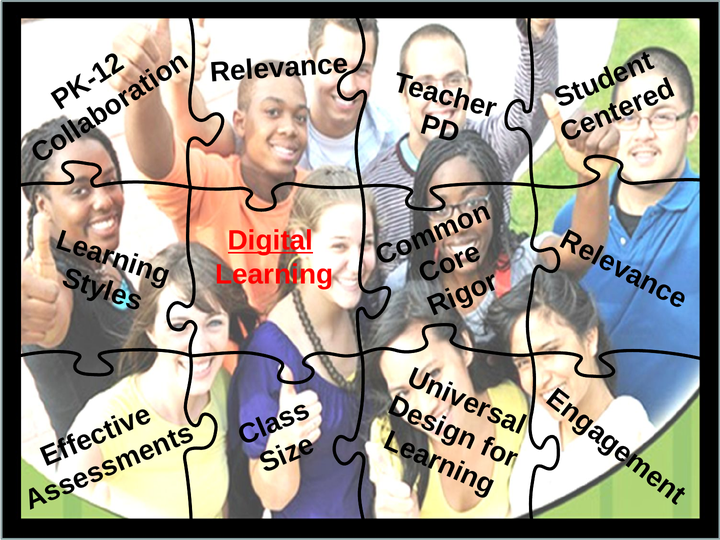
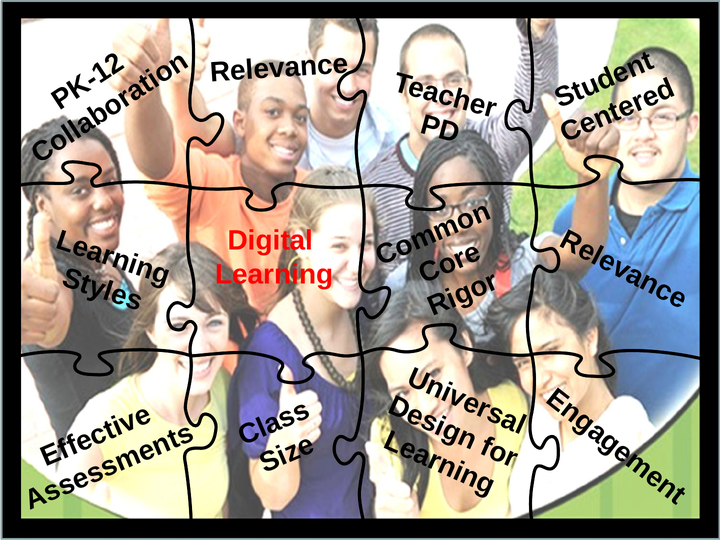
Digital underline: present -> none (270, 241)
